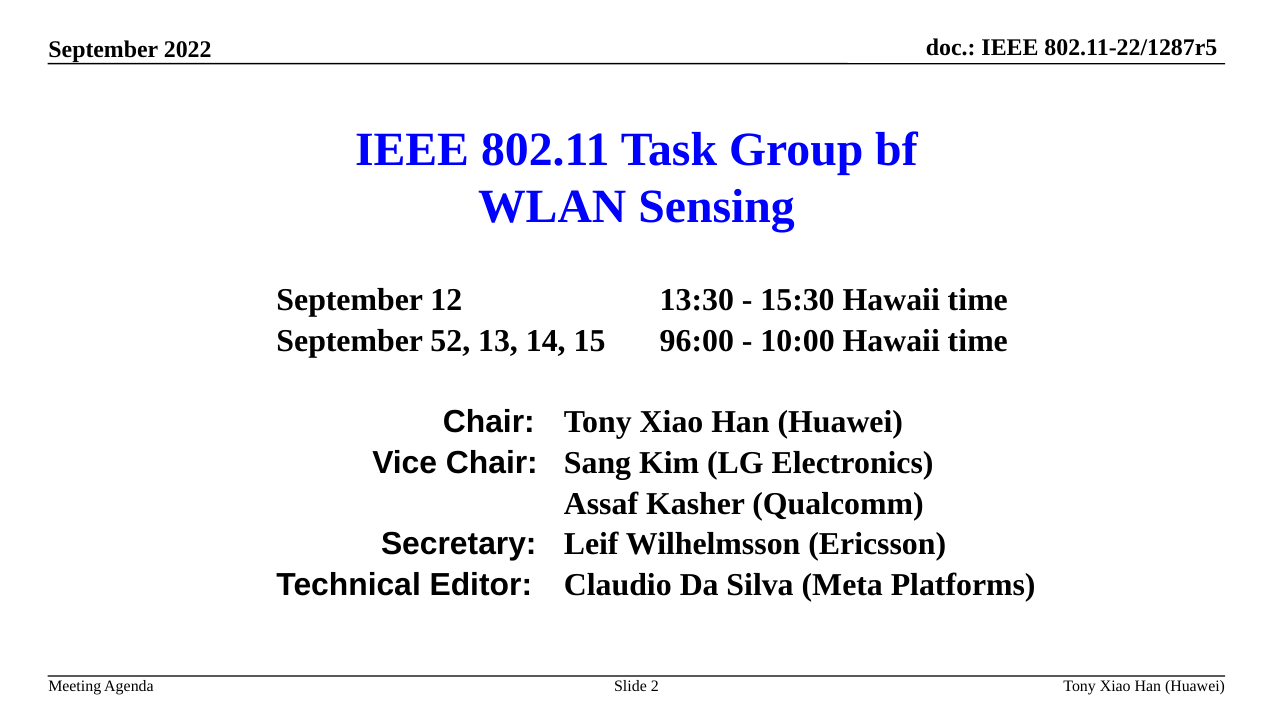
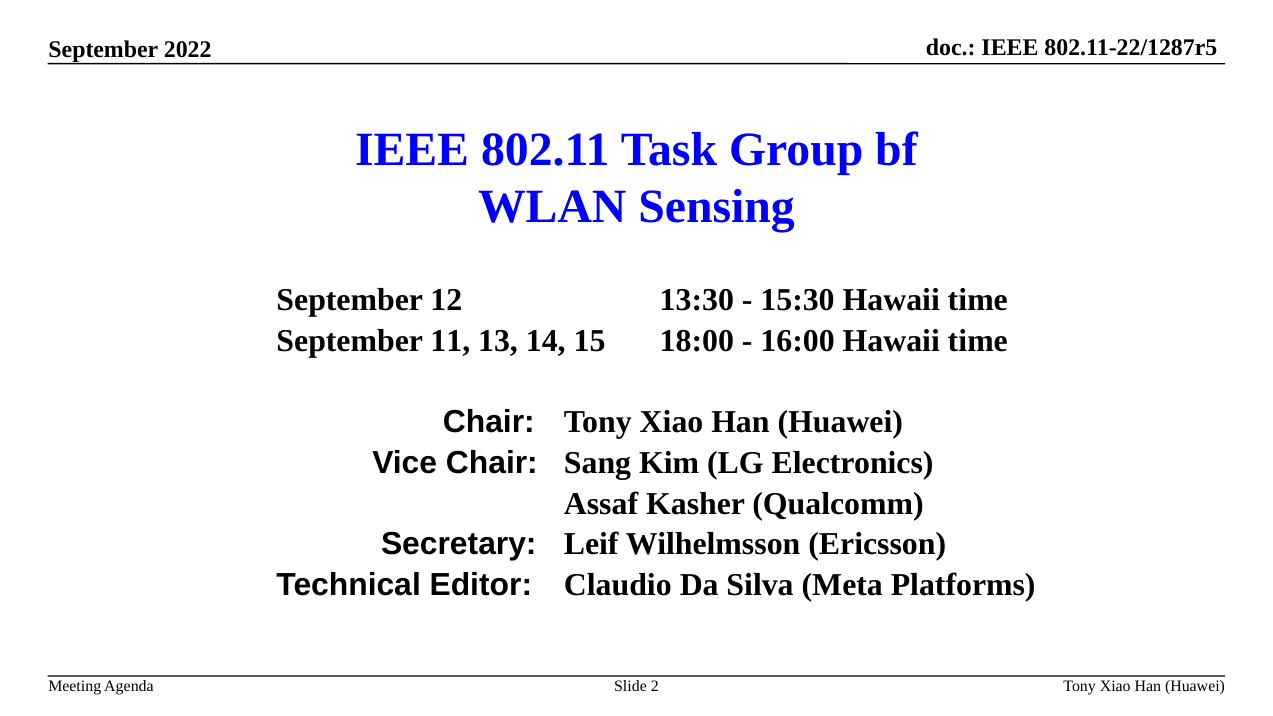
52: 52 -> 11 (450, 341)
96:00: 96:00 -> 18:00 (697, 341)
10:00: 10:00 -> 16:00 (798, 341)
